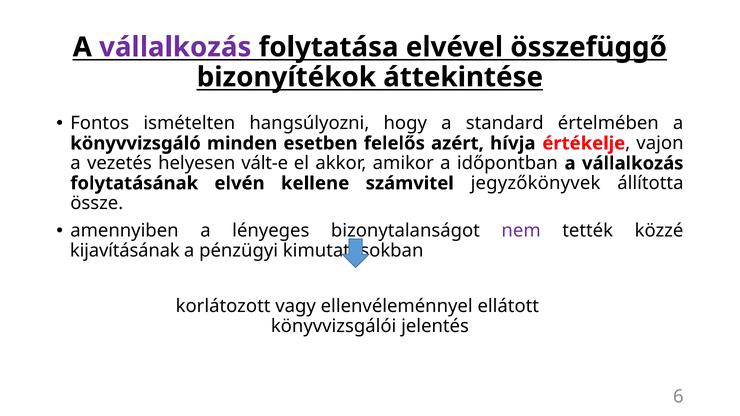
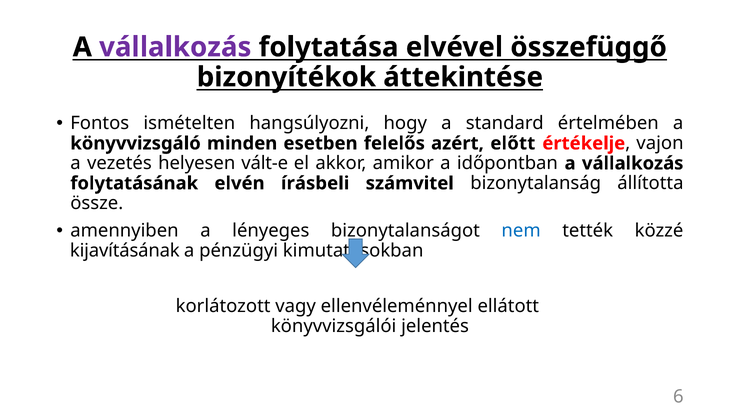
hívja: hívja -> előtt (513, 143)
kellene: kellene -> írásbeli (315, 183)
jegyzőkönyvek: jegyzőkönyvek -> bizonytalanság (536, 183)
nem colour: purple -> blue (521, 231)
